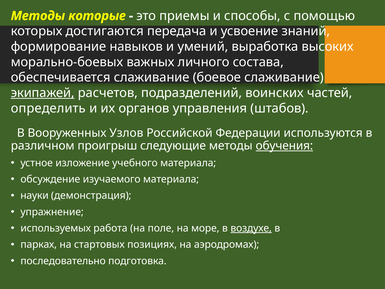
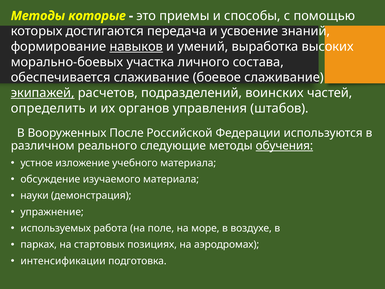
навыков underline: none -> present (136, 47)
важных: важных -> участка (150, 62)
Узлов: Узлов -> После (126, 133)
проигрыш: проигрыш -> реального (107, 146)
воздухе underline: present -> none (251, 228)
последовательно: последовательно -> интенсификации (63, 261)
